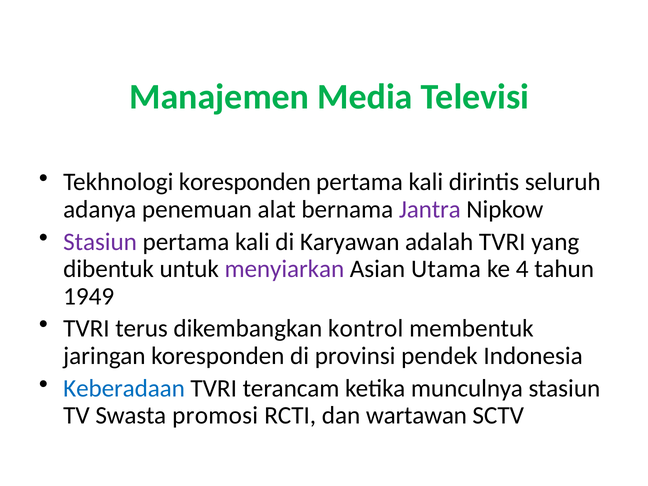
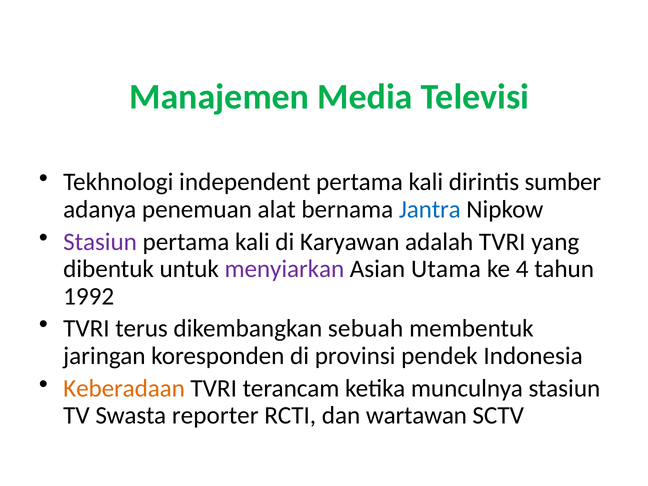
Tekhnologi koresponden: koresponden -> independent (245, 182)
seluruh: seluruh -> sumber (563, 182)
Jantra colour: purple -> blue (430, 209)
1949: 1949 -> 1992 (89, 296)
kontrol: kontrol -> sebuah (366, 329)
Keberadaan colour: blue -> orange (124, 388)
promosi: promosi -> reporter (215, 415)
